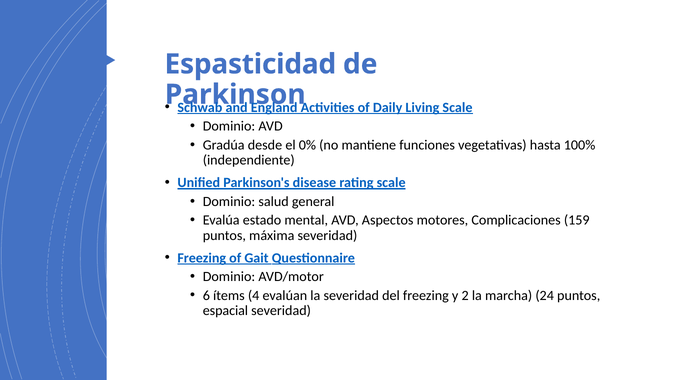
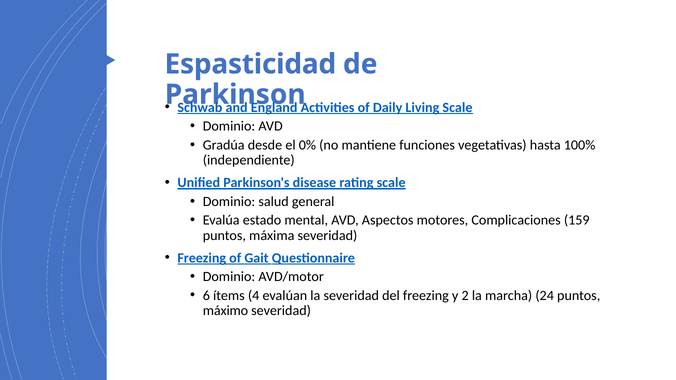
espacial: espacial -> máximo (225, 311)
